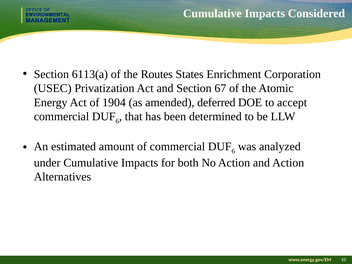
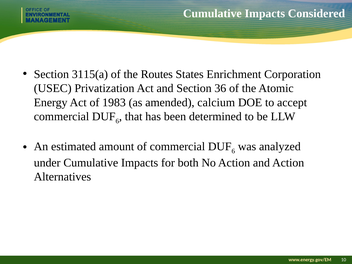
6113(a: 6113(a -> 3115(a (90, 74)
67: 67 -> 36 (220, 88)
1904: 1904 -> 1983 (114, 102)
deferred: deferred -> calcium (216, 102)
